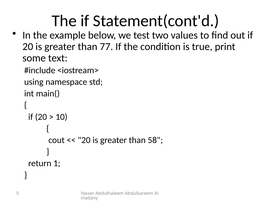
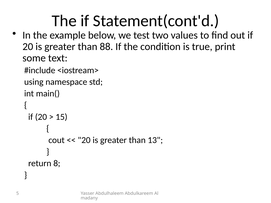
77: 77 -> 88 (106, 47)
10: 10 -> 15 (61, 117)
58: 58 -> 13 (155, 140)
1: 1 -> 8 (57, 164)
